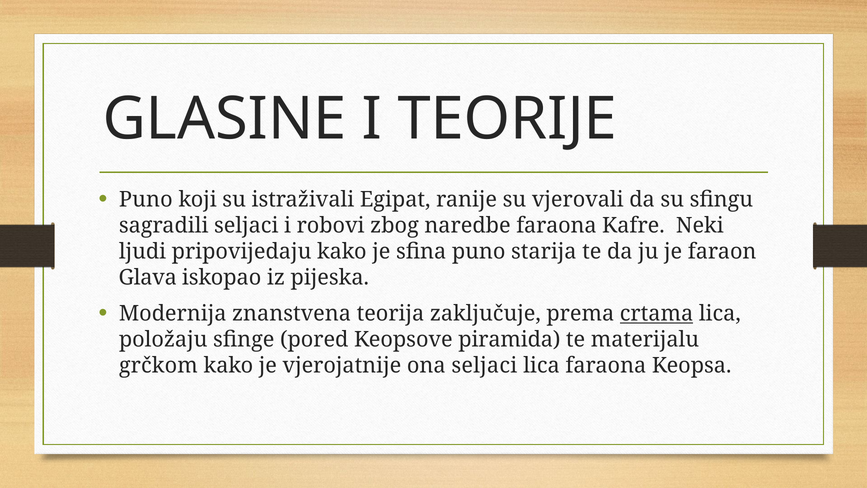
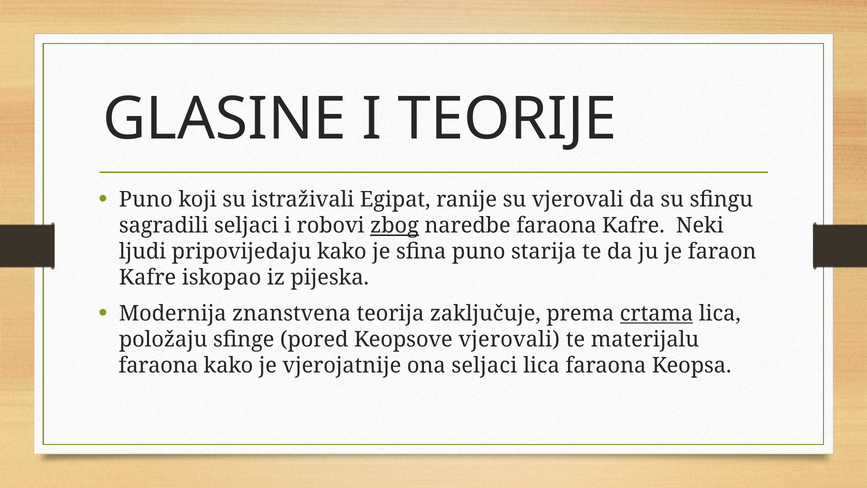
zbog underline: none -> present (395, 226)
Glava: Glava -> Kafre (148, 278)
Keopsove piramida: piramida -> vjerovali (509, 339)
grčkom: grčkom -> faraona (159, 365)
